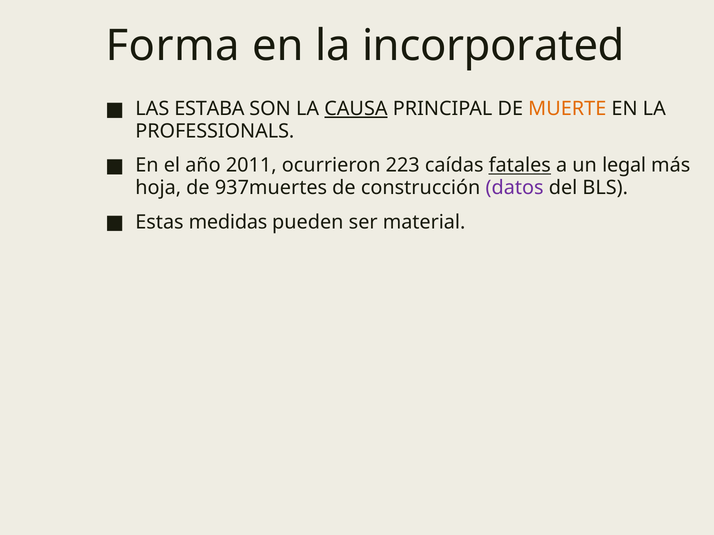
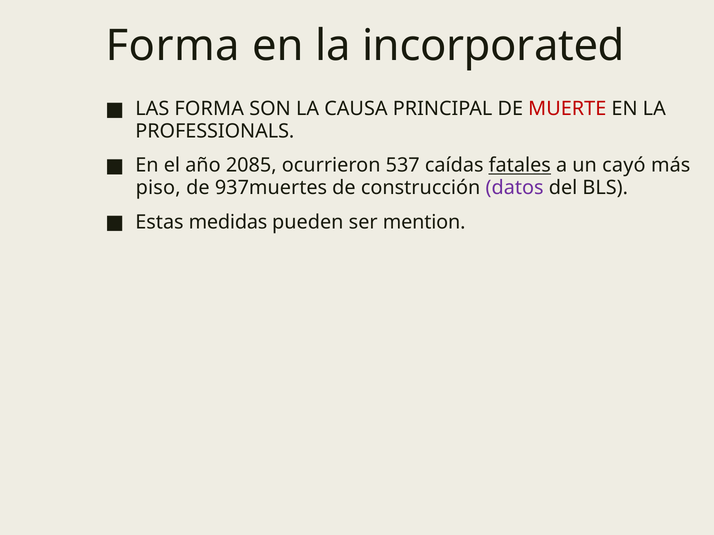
LAS ESTABA: ESTABA -> FORMA (209, 109)
CAUSA underline: present -> none (356, 109)
MUERTE colour: orange -> red (567, 109)
2011: 2011 -> 2085 (251, 166)
223: 223 -> 537 (403, 166)
legal: legal -> cayó (624, 166)
hoja: hoja -> piso (158, 188)
material: material -> mention (424, 222)
